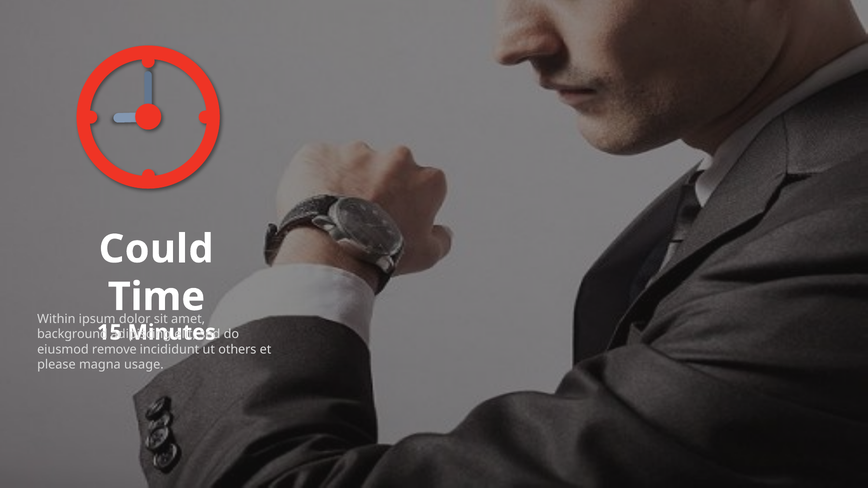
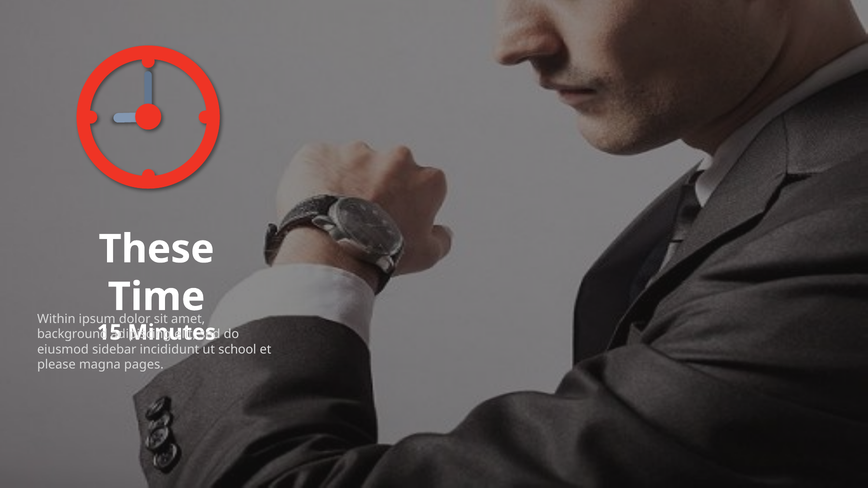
Could: Could -> These (156, 249)
remove: remove -> sidebar (114, 350)
others: others -> school (237, 350)
usage: usage -> pages (144, 365)
